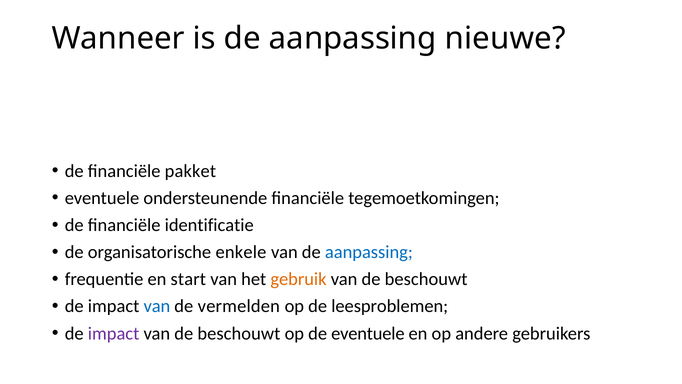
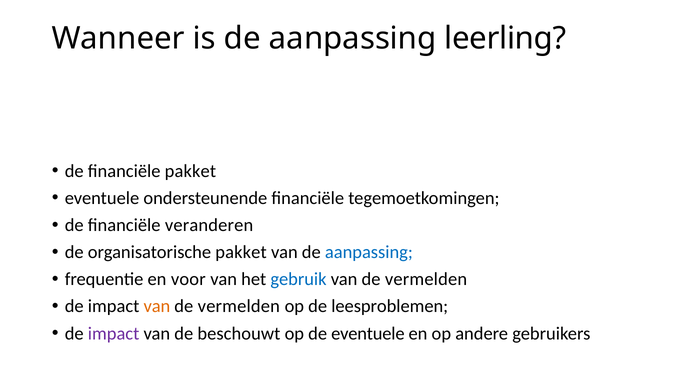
nieuwe: nieuwe -> leerling (505, 39)
identificatie: identificatie -> veranderen (209, 225)
organisatorische enkele: enkele -> pakket (241, 252)
start: start -> voor (188, 279)
gebruik colour: orange -> blue (298, 279)
beschouwt: beschouwt -> vermelden (426, 279)
van colour: blue -> orange (157, 306)
